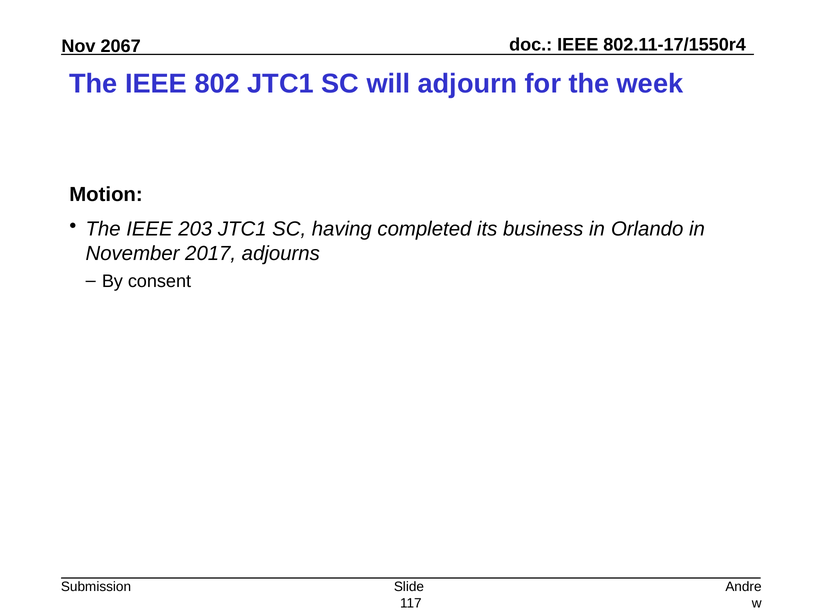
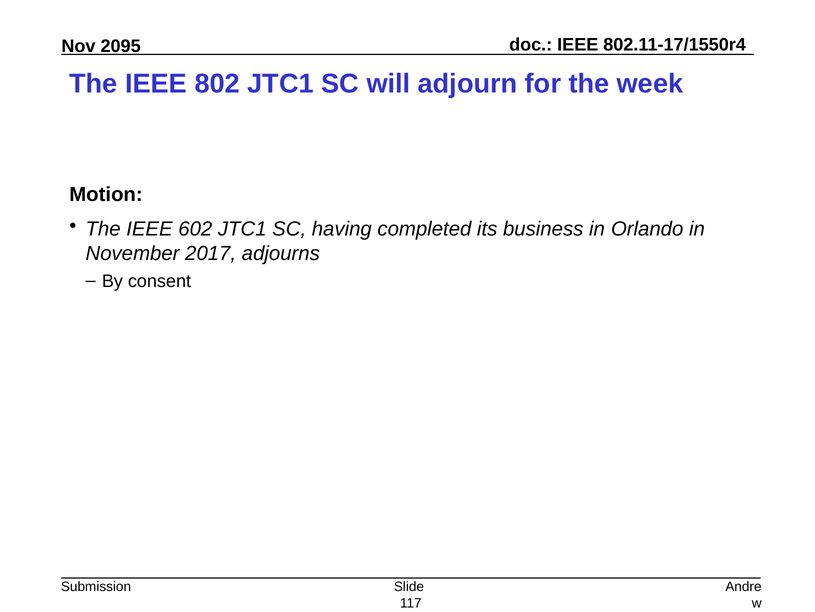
2067: 2067 -> 2095 (121, 46)
203: 203 -> 602 (195, 229)
